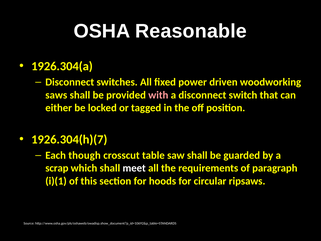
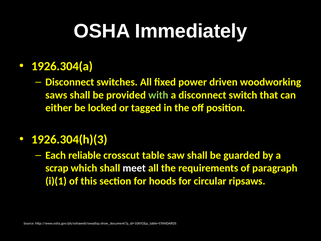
Reasonable: Reasonable -> Immediately (191, 31)
with colour: pink -> light green (158, 95)
1926.304(h)(7: 1926.304(h)(7 -> 1926.304(h)(3 (69, 139)
though: though -> reliable (85, 155)
